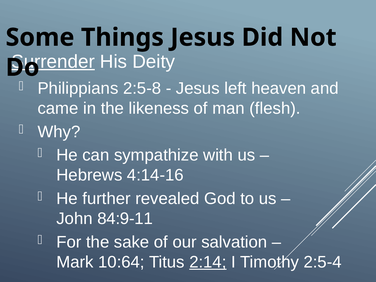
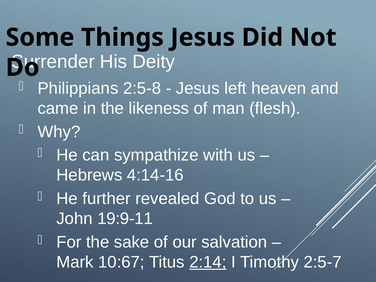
Surrender underline: present -> none (53, 62)
84:9-11: 84:9-11 -> 19:9-11 (125, 219)
10:64: 10:64 -> 10:67 (121, 262)
2:5-4: 2:5-4 -> 2:5-7 (323, 262)
